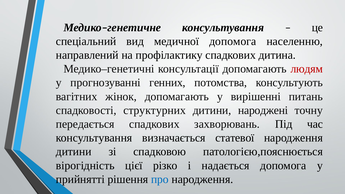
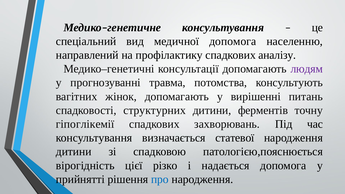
дитина: дитина -> аналізу (277, 55)
людям colour: red -> purple (307, 69)
генних: генних -> травма (167, 83)
народжені: народжені -> ферментів (263, 110)
передається: передається -> гіпоглікемії (85, 124)
